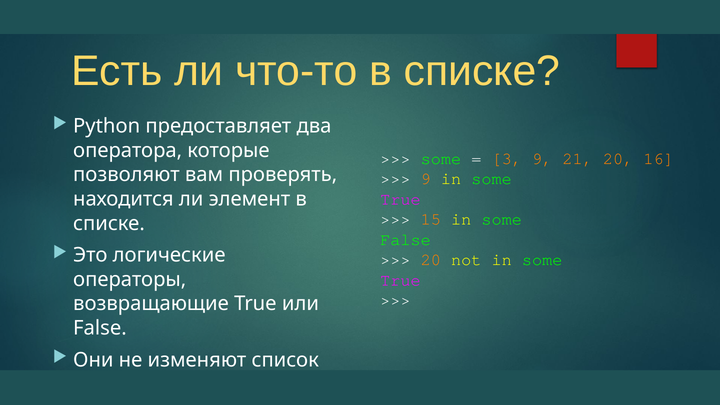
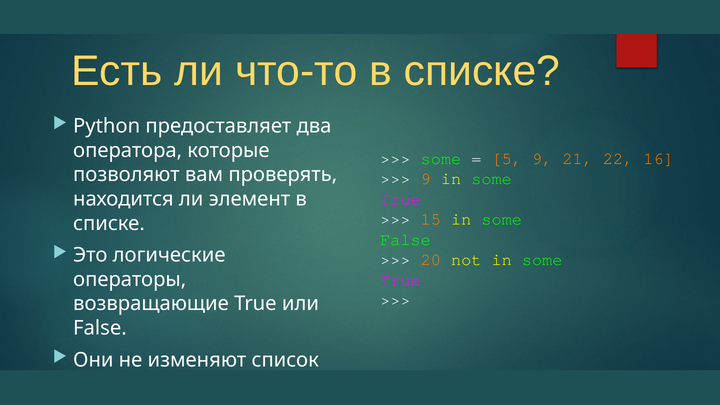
3: 3 -> 5 (507, 159)
21 20: 20 -> 22 (618, 159)
